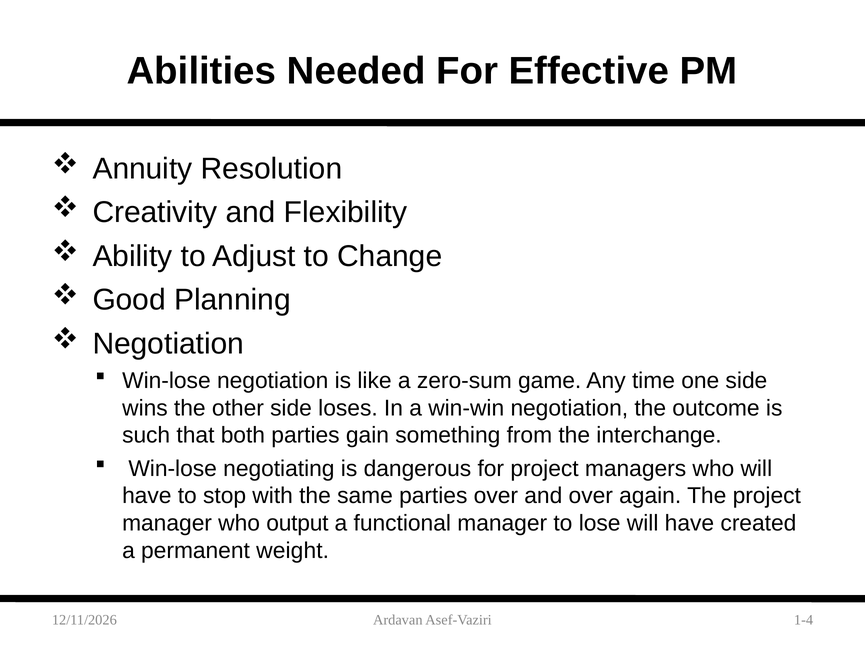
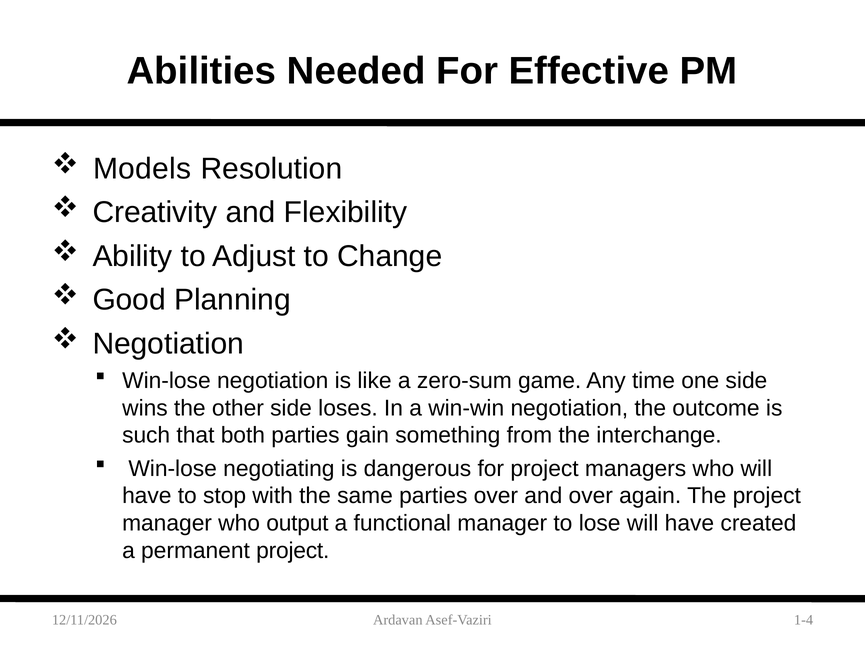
Annuity: Annuity -> Models (142, 169)
permanent weight: weight -> project (293, 550)
